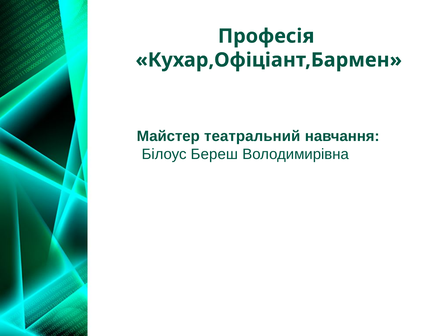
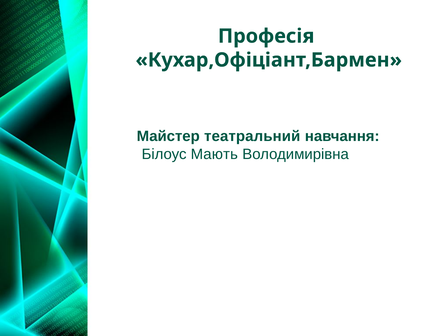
Береш: Береш -> Мають (214, 154)
